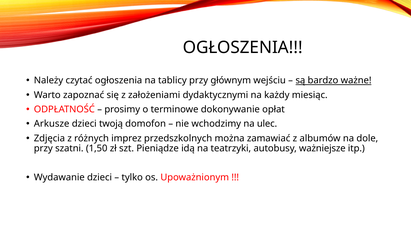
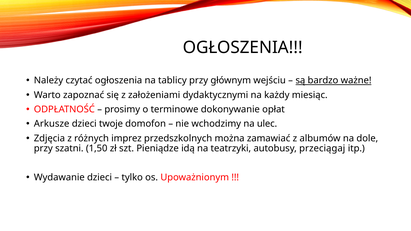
twoją: twoją -> twoje (111, 124)
ważniejsze: ważniejsze -> przeciągaj (322, 149)
